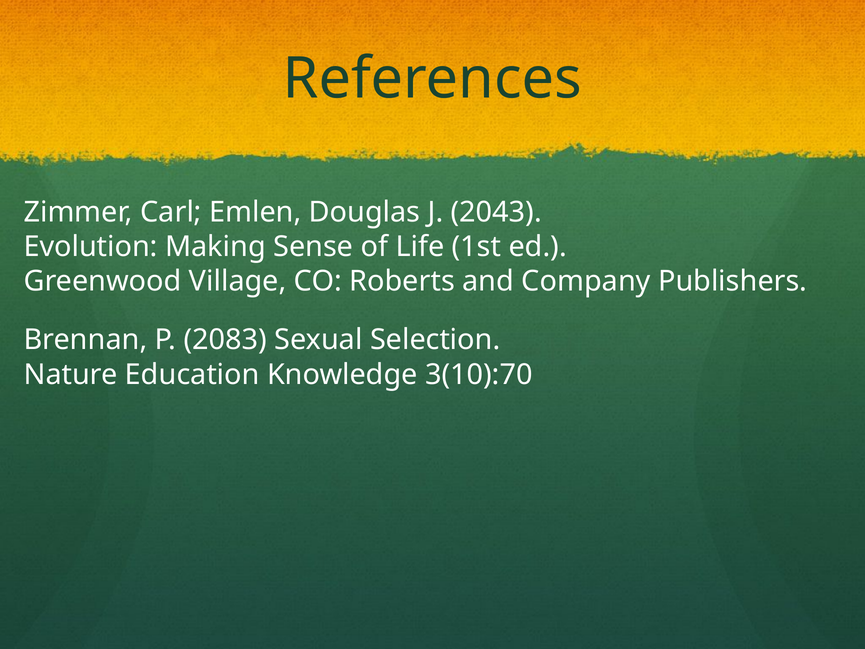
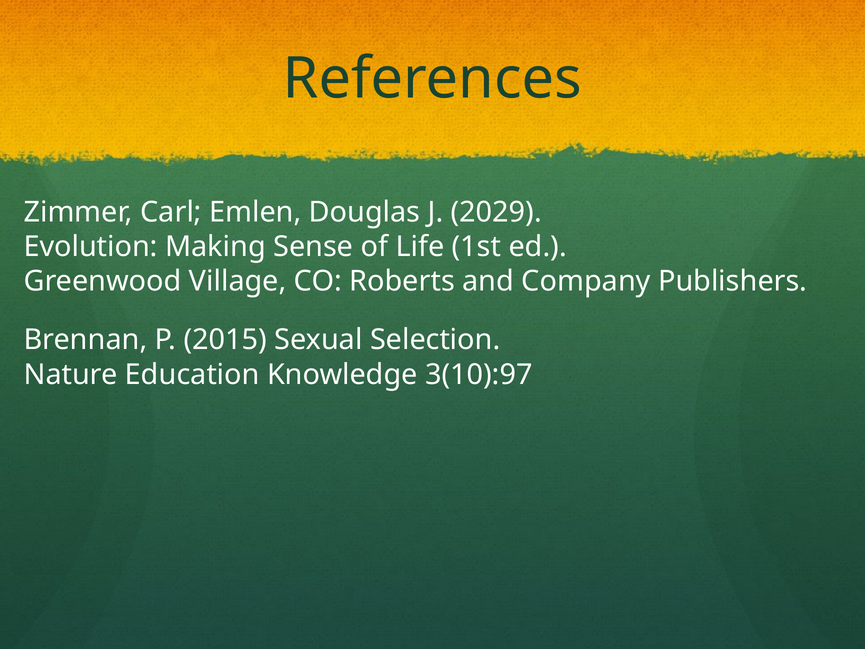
2043: 2043 -> 2029 (496, 212)
2083: 2083 -> 2015 (225, 340)
3(10):70: 3(10):70 -> 3(10):97 (479, 374)
